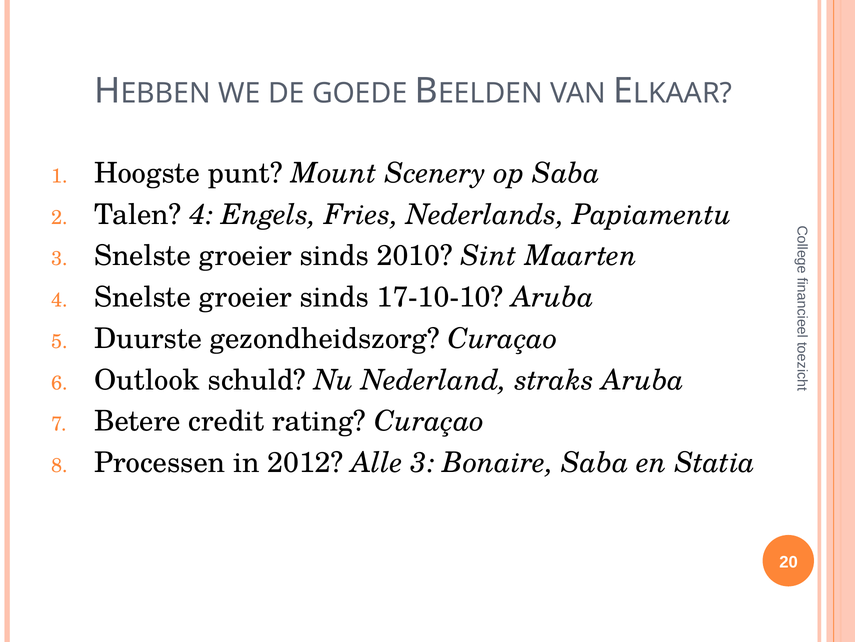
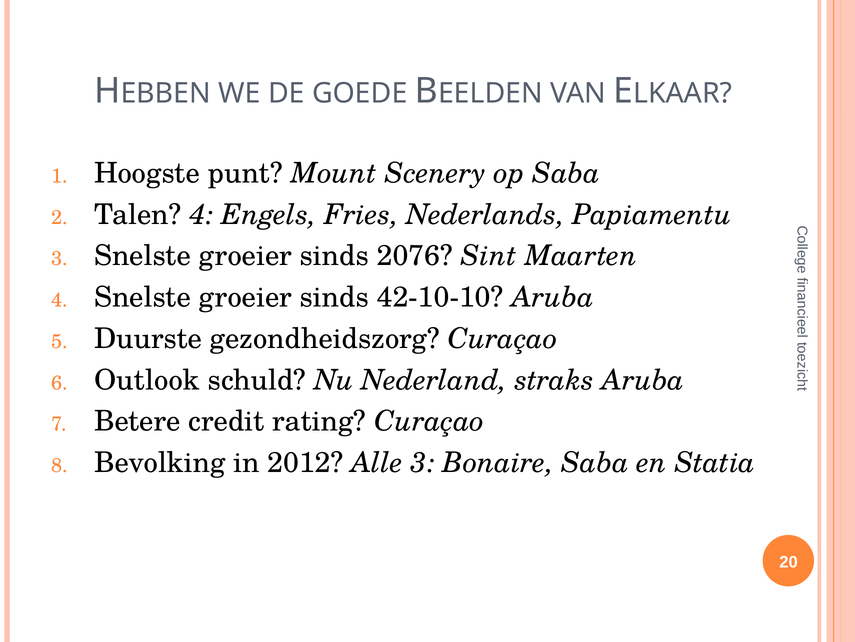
2010: 2010 -> 2076 (415, 256)
17-10-10: 17-10-10 -> 42-10-10 (440, 297)
Processen: Processen -> Bevolking (160, 462)
